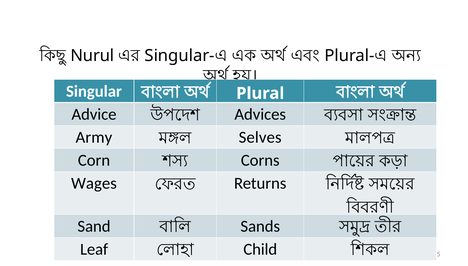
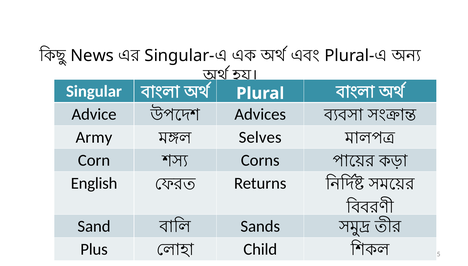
Nurul: Nurul -> News (92, 56)
Wages: Wages -> English (94, 184)
Leaf: Leaf -> Plus (94, 250)
